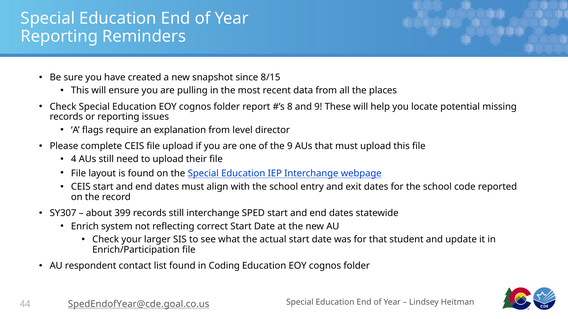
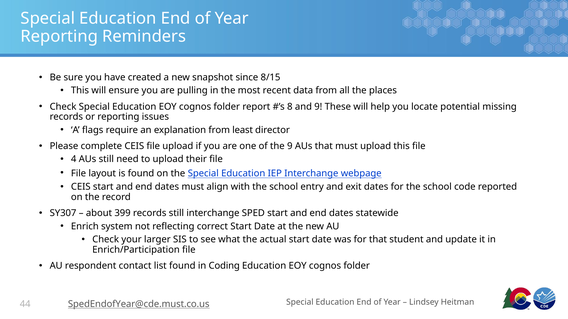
level: level -> least (243, 130)
SpedEndofYear@cde.goal.co.us: SpedEndofYear@cde.goal.co.us -> SpedEndofYear@cde.must.co.us (139, 304)
